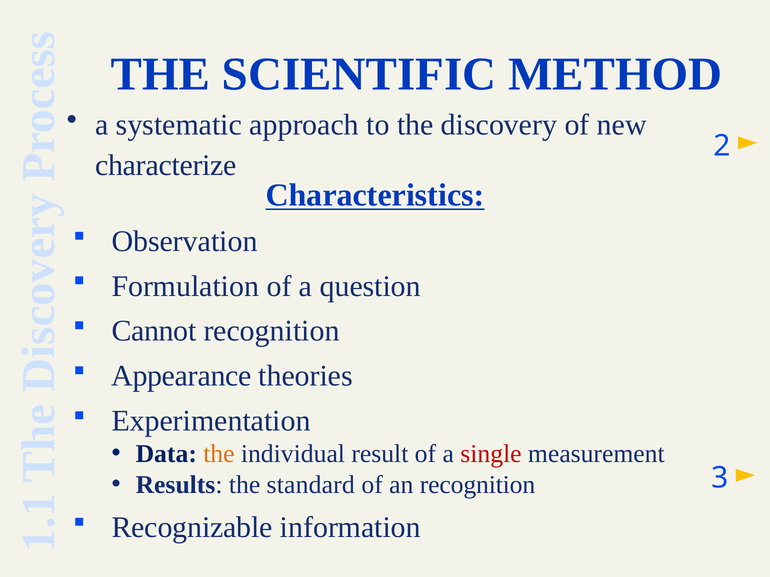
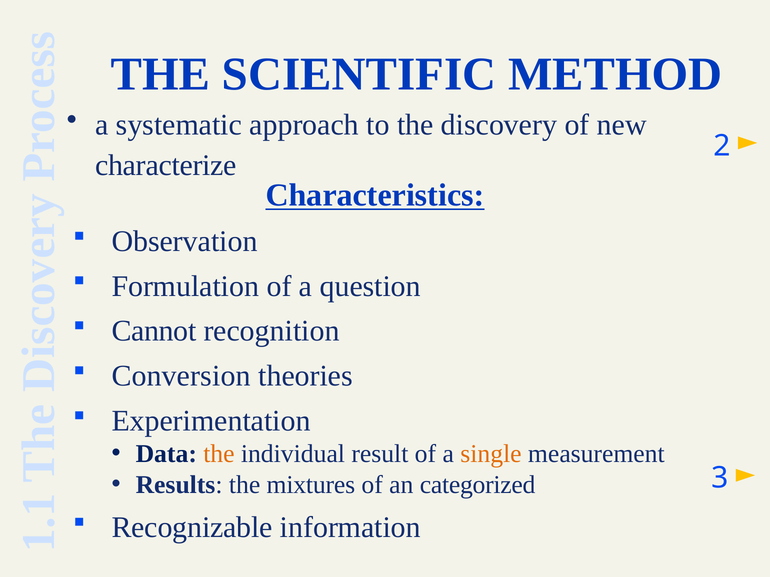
Appearance: Appearance -> Conversion (181, 376)
single colour: red -> orange (491, 454)
standard: standard -> mixtures (311, 485)
an recognition: recognition -> categorized (478, 485)
